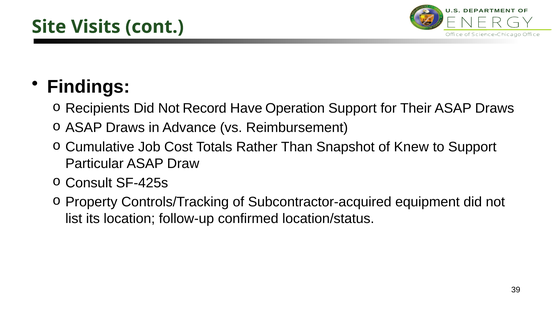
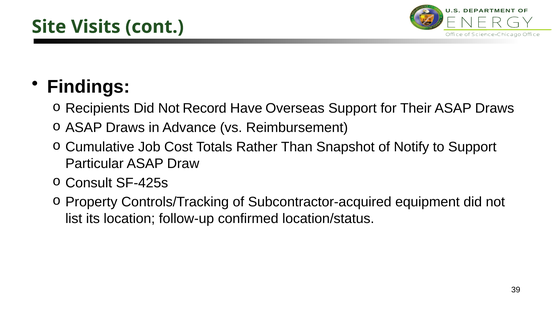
Operation: Operation -> Overseas (295, 109)
Knew: Knew -> Notify (411, 147)
